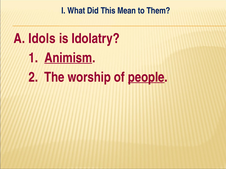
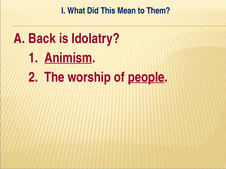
Idols: Idols -> Back (42, 39)
